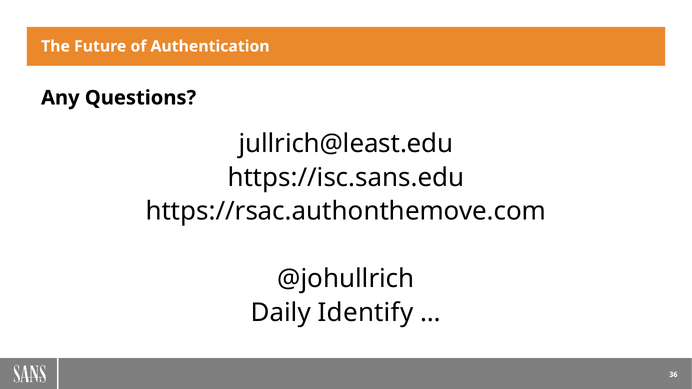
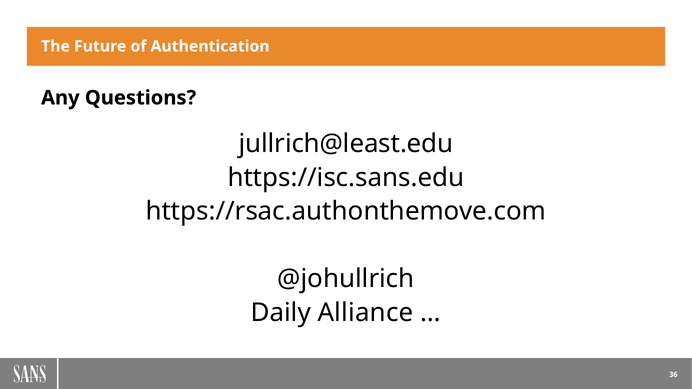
Identify: Identify -> Alliance (366, 313)
